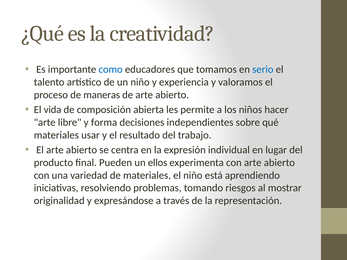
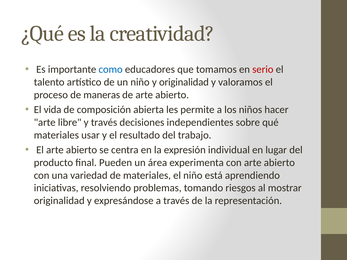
serio colour: blue -> red (263, 70)
y experiencia: experiencia -> originalidad (184, 82)
y forma: forma -> través (104, 122)
ellos: ellos -> área (158, 163)
